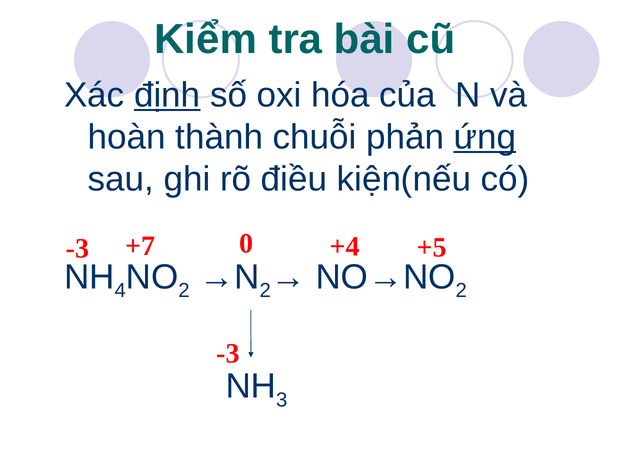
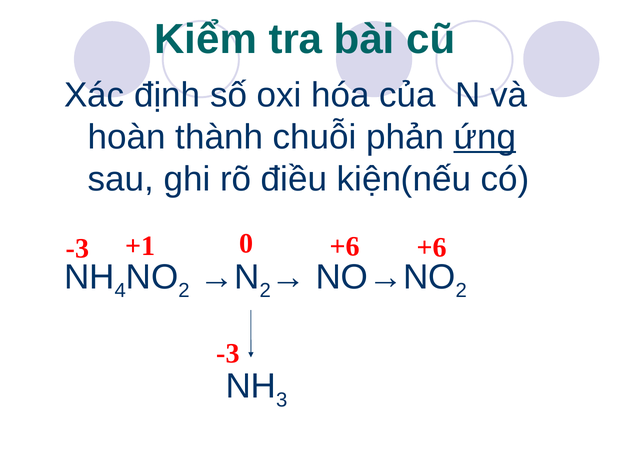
định underline: present -> none (167, 95)
+7: +7 -> +1 (140, 246)
+4: +4 -> +6 (345, 247)
-3 +5: +5 -> +6 (432, 248)
